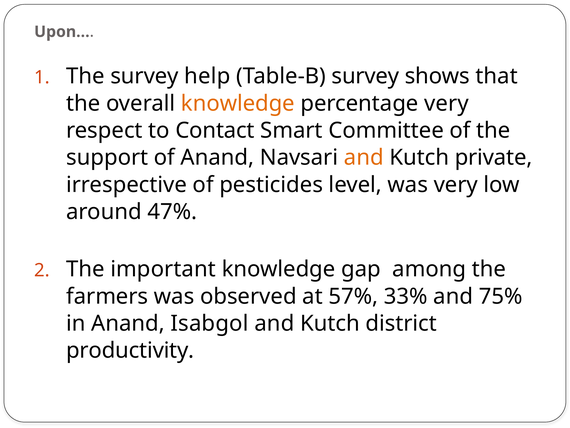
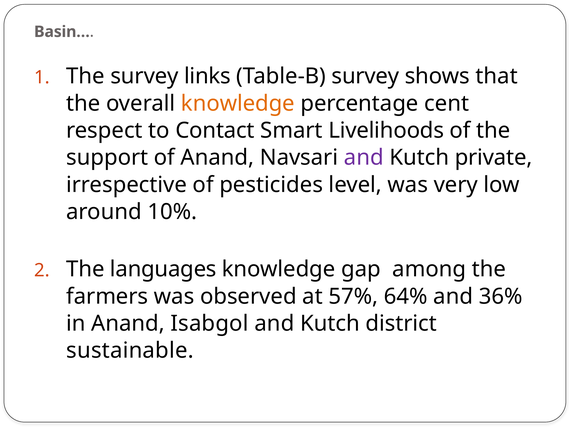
Upon…: Upon… -> Basin… (62, 32)
help: help -> links (207, 76)
percentage very: very -> cent (447, 103)
Committee: Committee -> Livelihoods (386, 130)
and colour: orange -> purple (364, 157)
47%: 47% -> 10% (172, 212)
important: important -> languages (163, 269)
33%: 33% -> 64% (406, 296)
75%: 75% -> 36% (501, 296)
productivity: productivity -> sustainable (130, 350)
